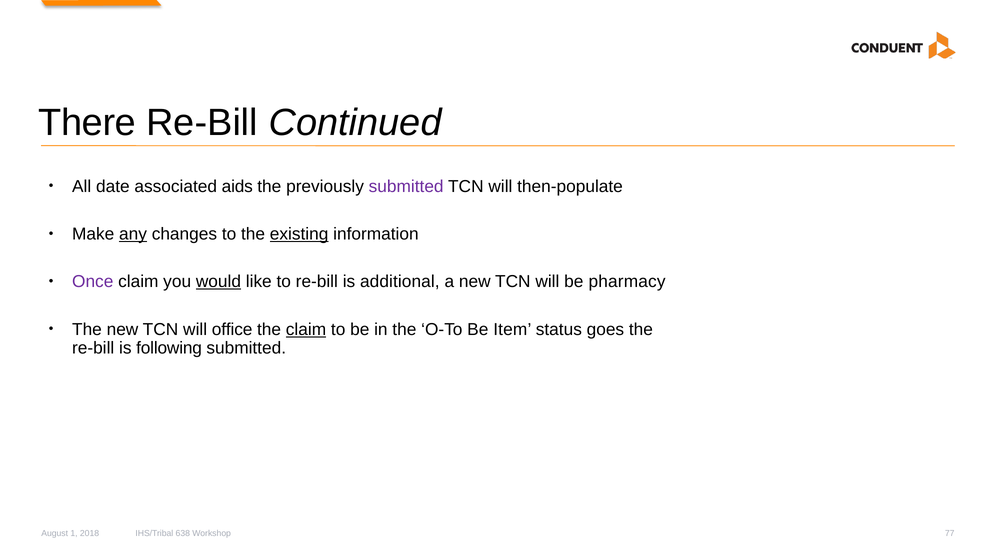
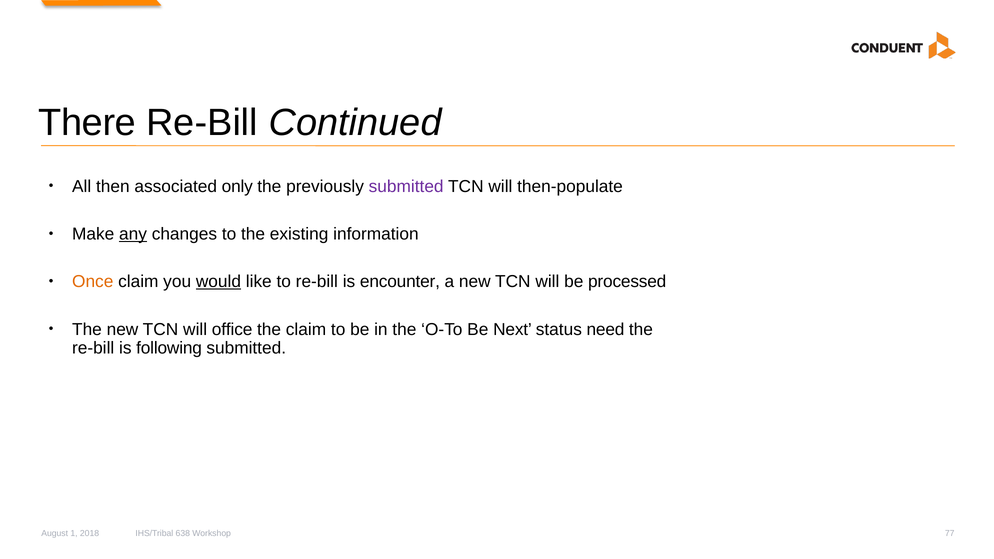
date: date -> then (113, 187)
aids: aids -> only (237, 187)
existing underline: present -> none (299, 234)
Once colour: purple -> orange (93, 282)
additional: additional -> encounter (400, 282)
pharmacy: pharmacy -> processed (627, 282)
claim underline: present -> none (306, 329)
Item: Item -> Next (512, 329)
goes: goes -> need (606, 329)
